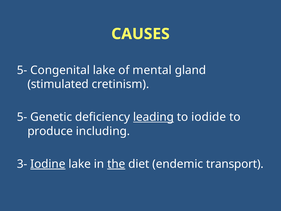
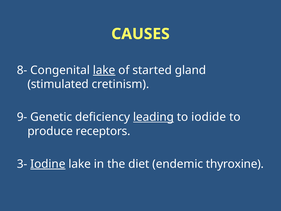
5-: 5- -> 8- (22, 70)
lake underline: none -> present (104, 70)
mental: mental -> started (152, 70)
5-: 5- -> 9- (22, 117)
including: including -> receptors (103, 131)
the underline: present -> none (116, 164)
transport: transport -> thyroxine (235, 164)
